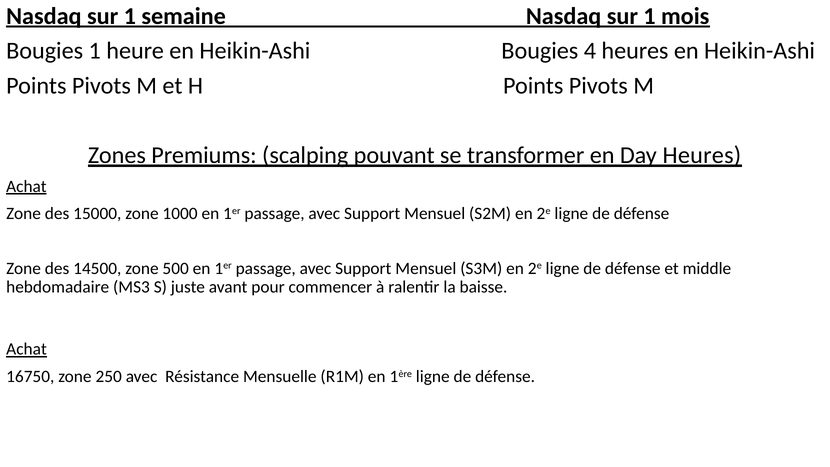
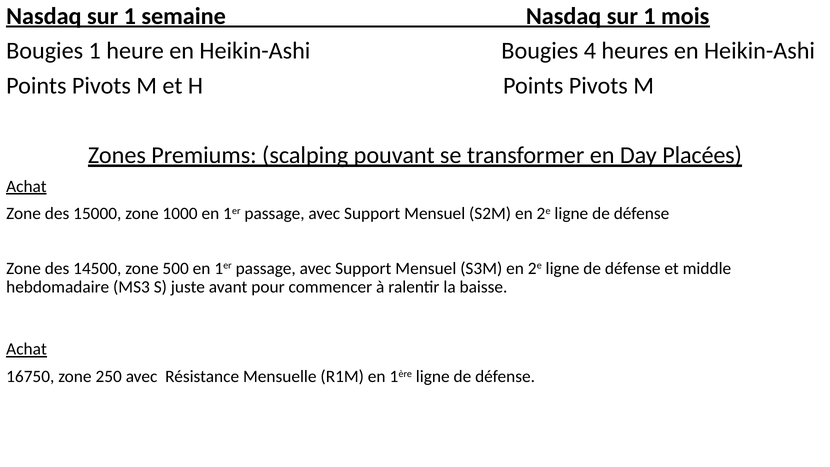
Day Heures: Heures -> Placées (702, 155)
